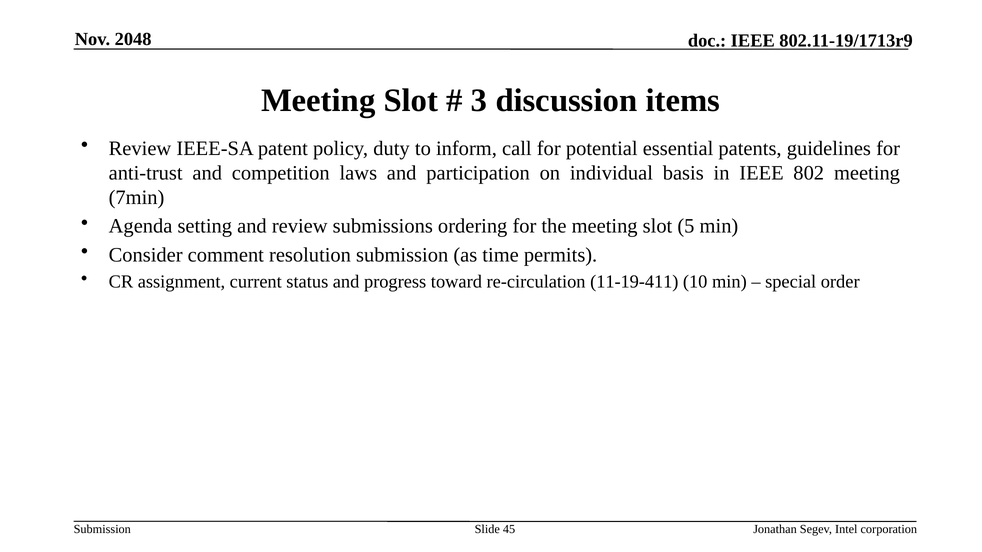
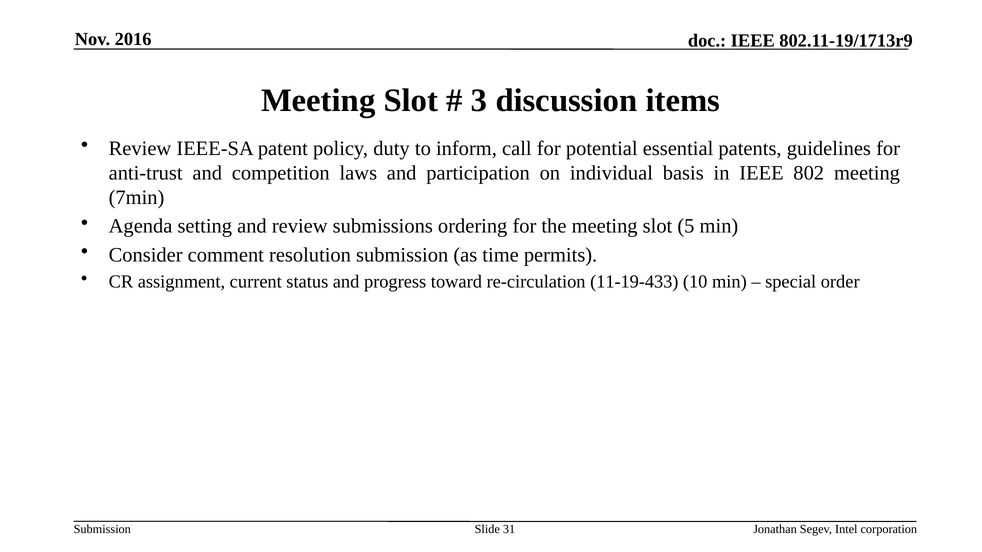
2048: 2048 -> 2016 (133, 39)
11-19-411: 11-19-411 -> 11-19-433 (634, 282)
45: 45 -> 31 (509, 530)
